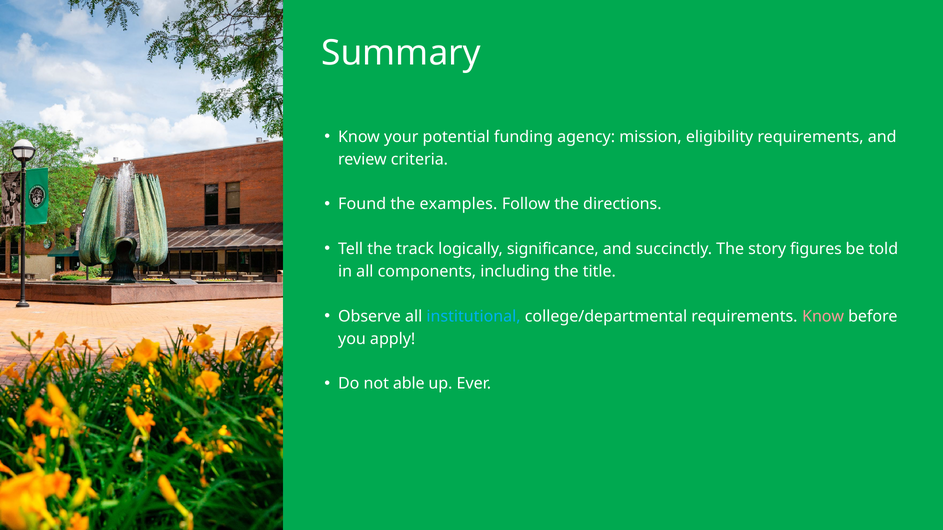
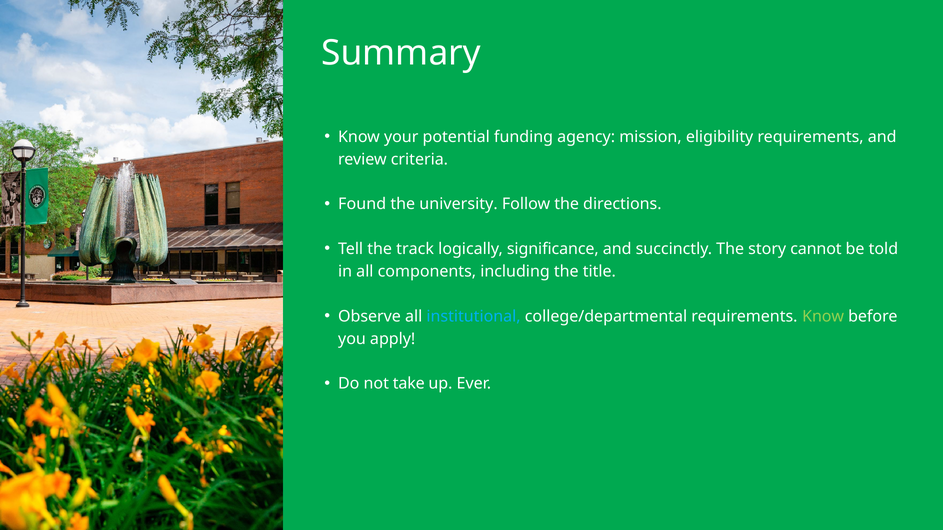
examples: examples -> university (459, 204)
figures: figures -> cannot (816, 249)
Know colour: pink -> light green (823, 317)
able: able -> take (409, 384)
